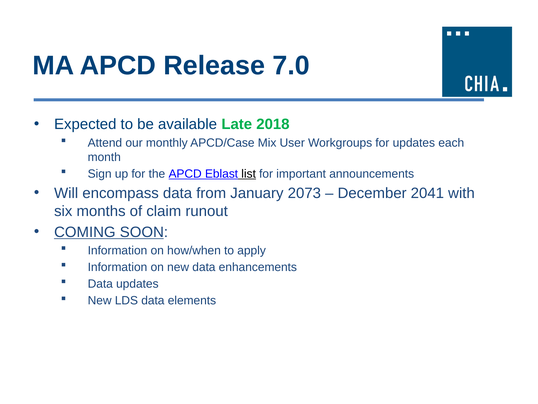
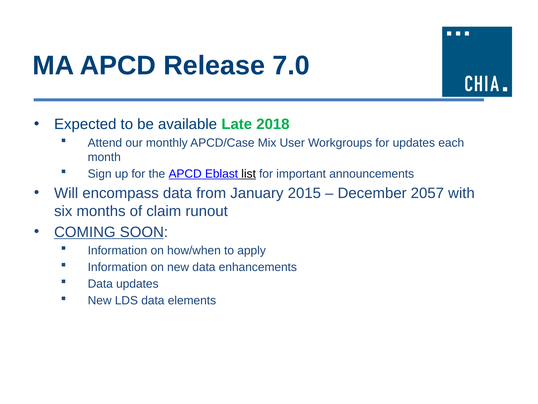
2073: 2073 -> 2015 (304, 193)
2041: 2041 -> 2057 (427, 193)
